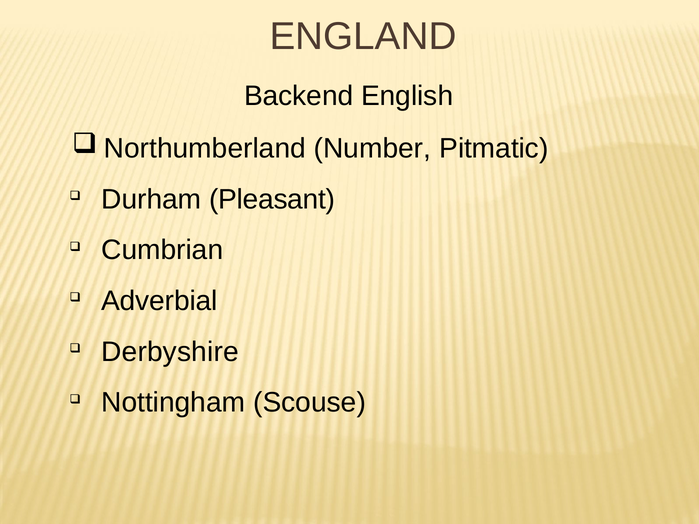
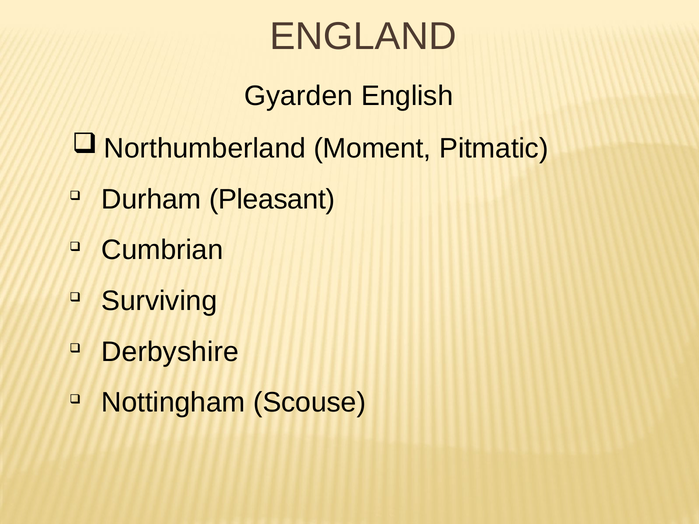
Backend: Backend -> Gyarden (299, 96)
Number: Number -> Moment (372, 148)
Adverbial: Adverbial -> Surviving (159, 301)
